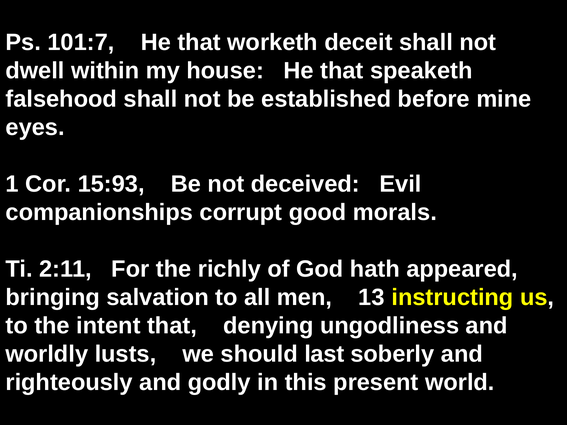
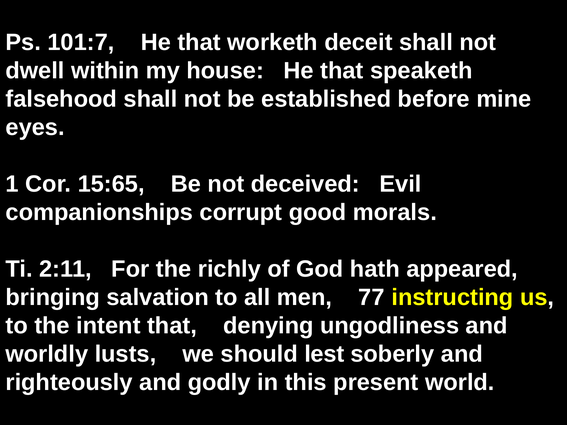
15:93: 15:93 -> 15:65 (111, 184)
13: 13 -> 77 (371, 297)
last: last -> lest (324, 354)
